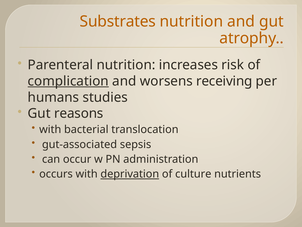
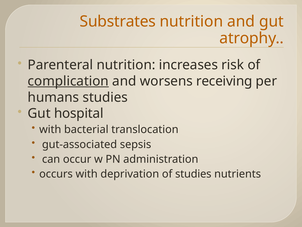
reasons: reasons -> hospital (79, 113)
deprivation underline: present -> none (130, 174)
of culture: culture -> studies (193, 174)
